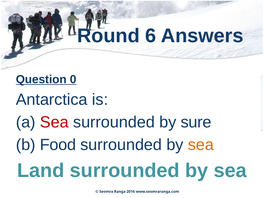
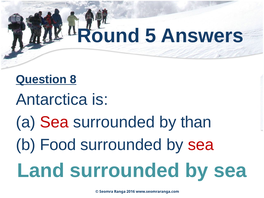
6: 6 -> 5 (151, 36)
0: 0 -> 8 (73, 79)
sure: sure -> than (196, 122)
sea colour: orange -> red (201, 145)
